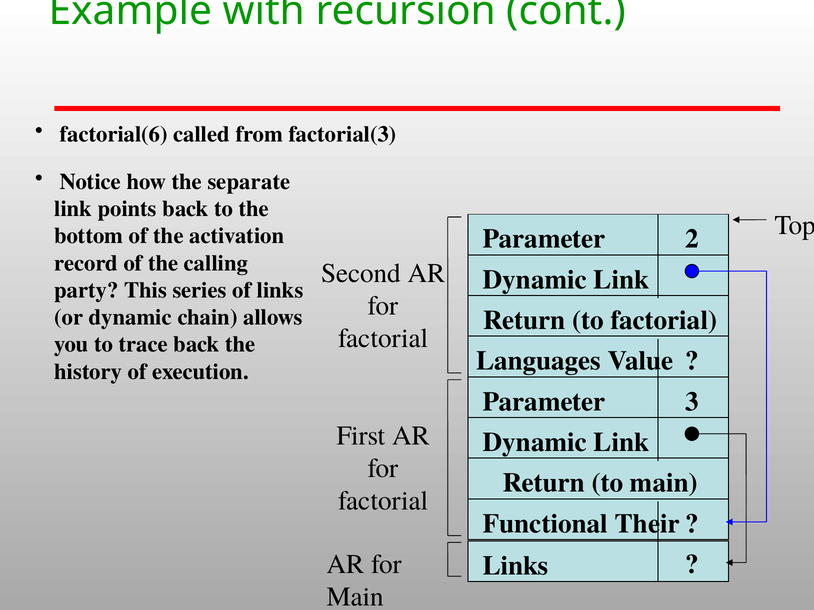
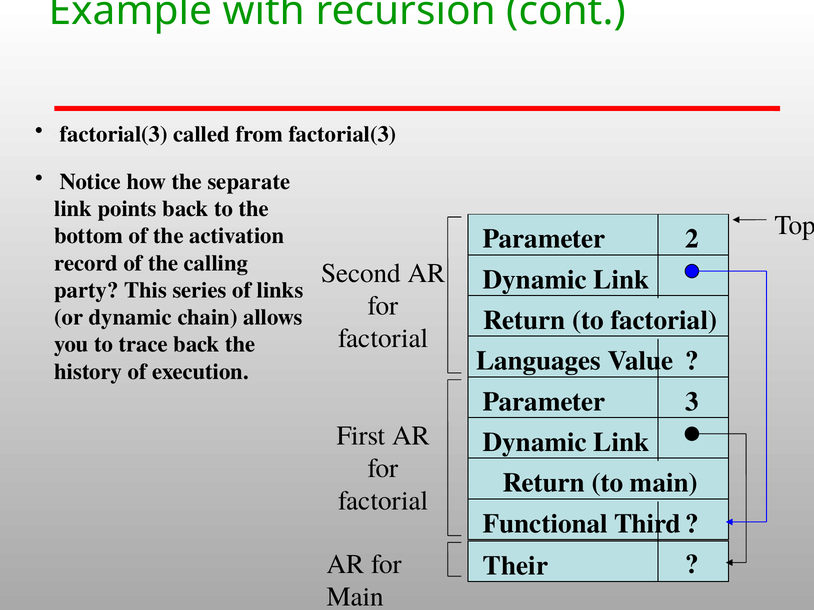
factorial(6: factorial(6 -> factorial(3 (114, 134)
Their: Their -> Third (648, 524)
Links: Links -> Their (516, 566)
